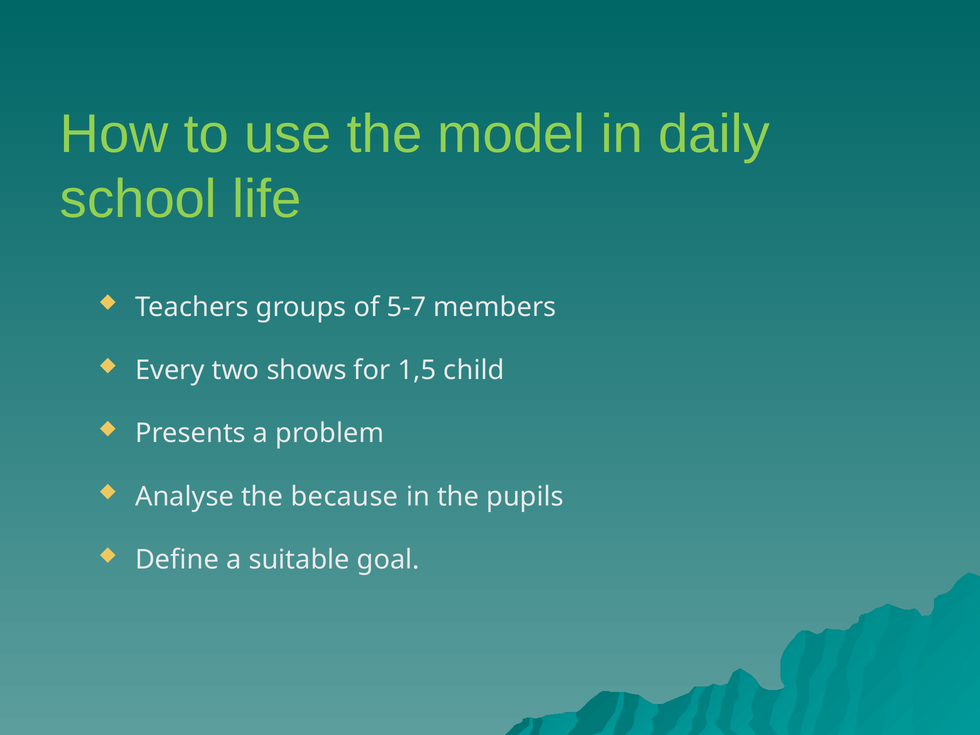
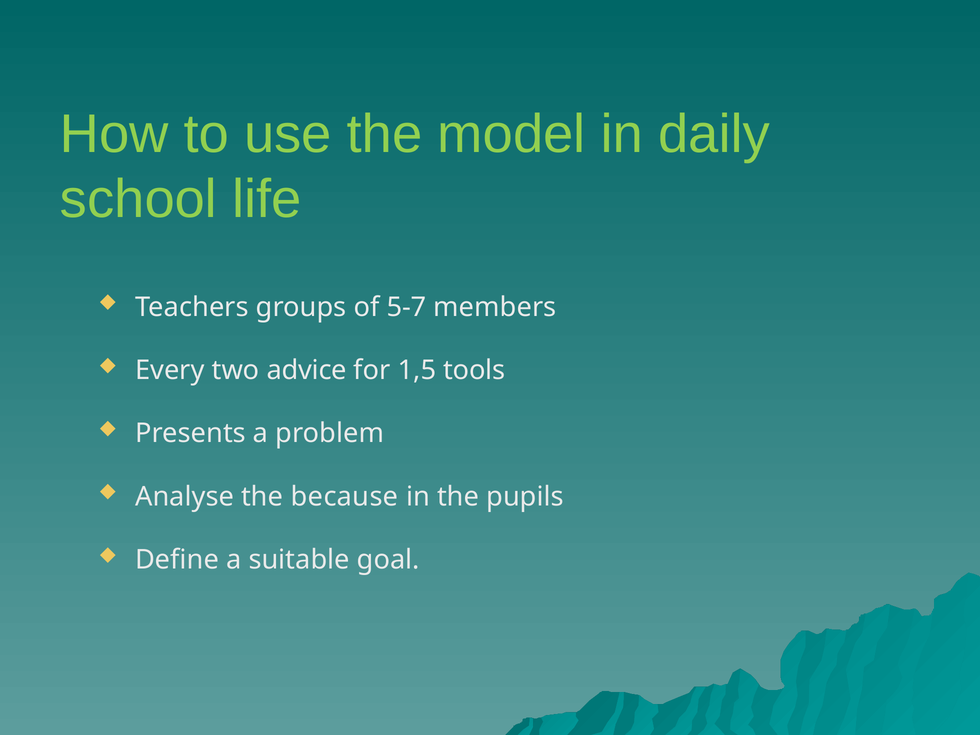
shows: shows -> advice (307, 370)
child: child -> tools (474, 370)
